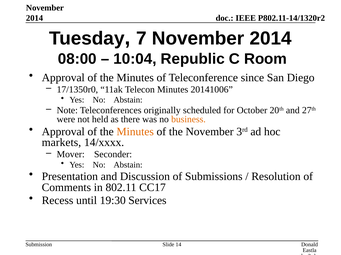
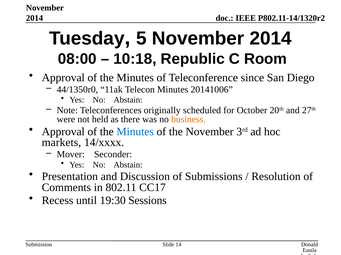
7: 7 -> 5 (141, 38)
10:04: 10:04 -> 10:18 (135, 59)
17/1350r0: 17/1350r0 -> 44/1350r0 (77, 90)
Minutes colour: orange -> blue (135, 132)
Services: Services -> Sessions (147, 201)
